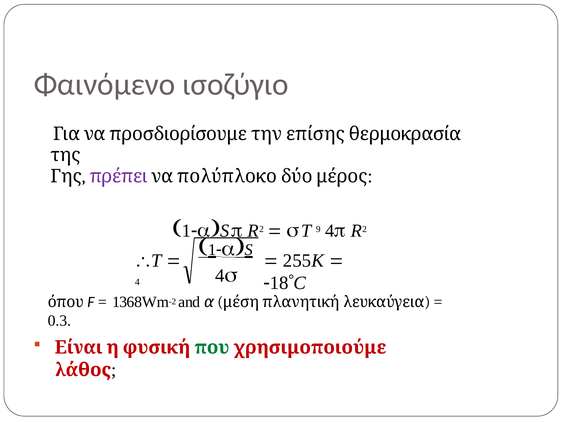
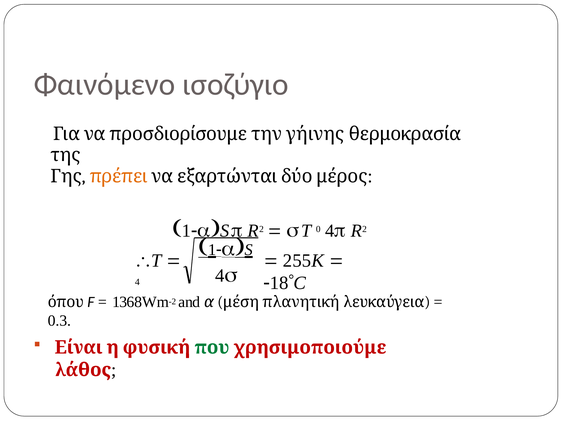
επίσης: επίσης -> γήινης (315, 134)
πρέπει colour: purple -> orange (119, 176)
πολύπλοκο: πολύπλοκο -> εξαρτώνται (227, 176)
9: 9 -> 0 (318, 229)
